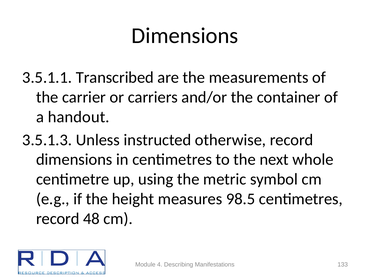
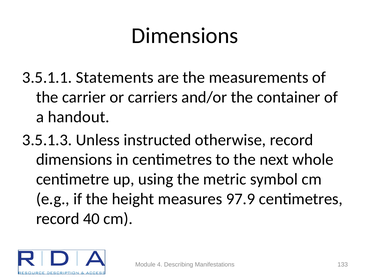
Transcribed: Transcribed -> Statements (115, 78)
98.5: 98.5 -> 97.9 (241, 199)
48: 48 -> 40 (91, 219)
